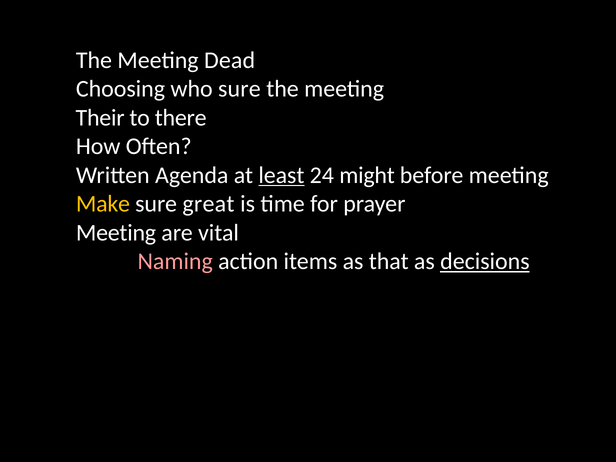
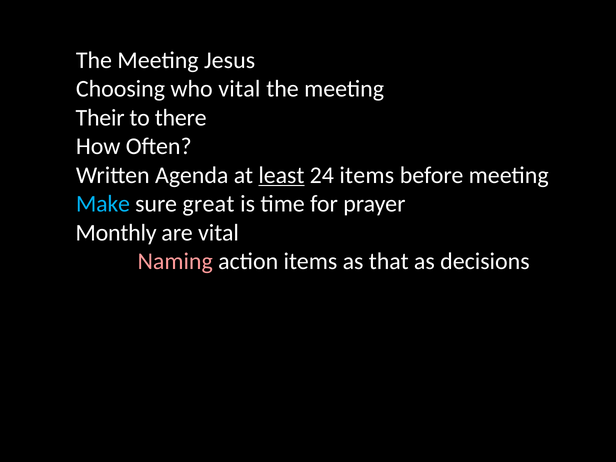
Dead: Dead -> Jesus (230, 60)
who sure: sure -> vital (239, 89)
24 might: might -> items (367, 175)
Make colour: yellow -> light blue (103, 204)
Meeting: Meeting -> Monthly (116, 233)
decisions underline: present -> none (485, 261)
